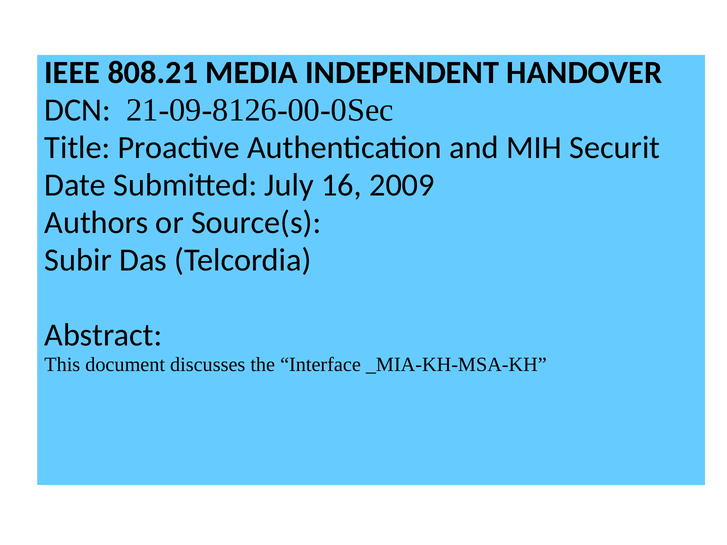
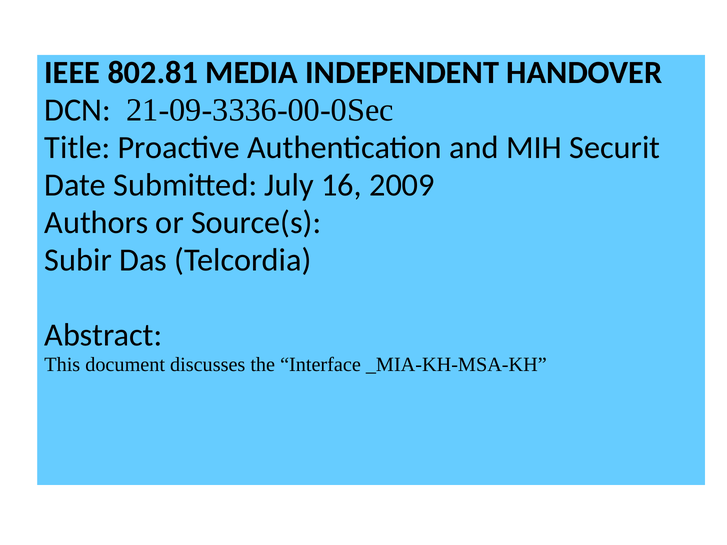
808.21: 808.21 -> 802.81 (153, 73)
21-09-8126-00-0Sec: 21-09-8126-00-0Sec -> 21-09-3336-00-0Sec (260, 110)
